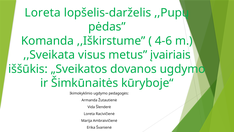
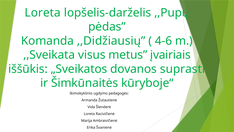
,,Iškirstume: ,,Iškirstume -> ,,Didžiausių (111, 41)
dovanos ugdymo: ugdymo -> suprasti (182, 69)
